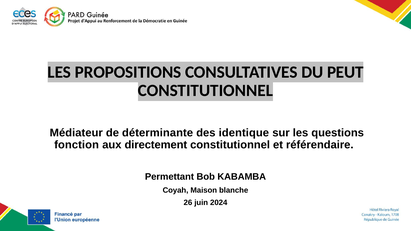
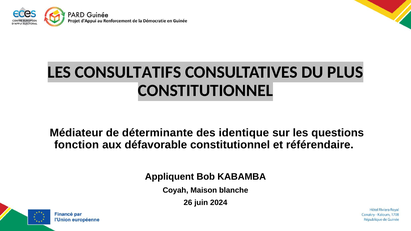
PROPOSITIONS: PROPOSITIONS -> CONSULTATIFS (128, 72)
PEUT: PEUT -> PLUS (345, 72)
directement: directement -> défavorable (156, 145)
Permettant: Permettant -> Appliquent (169, 177)
